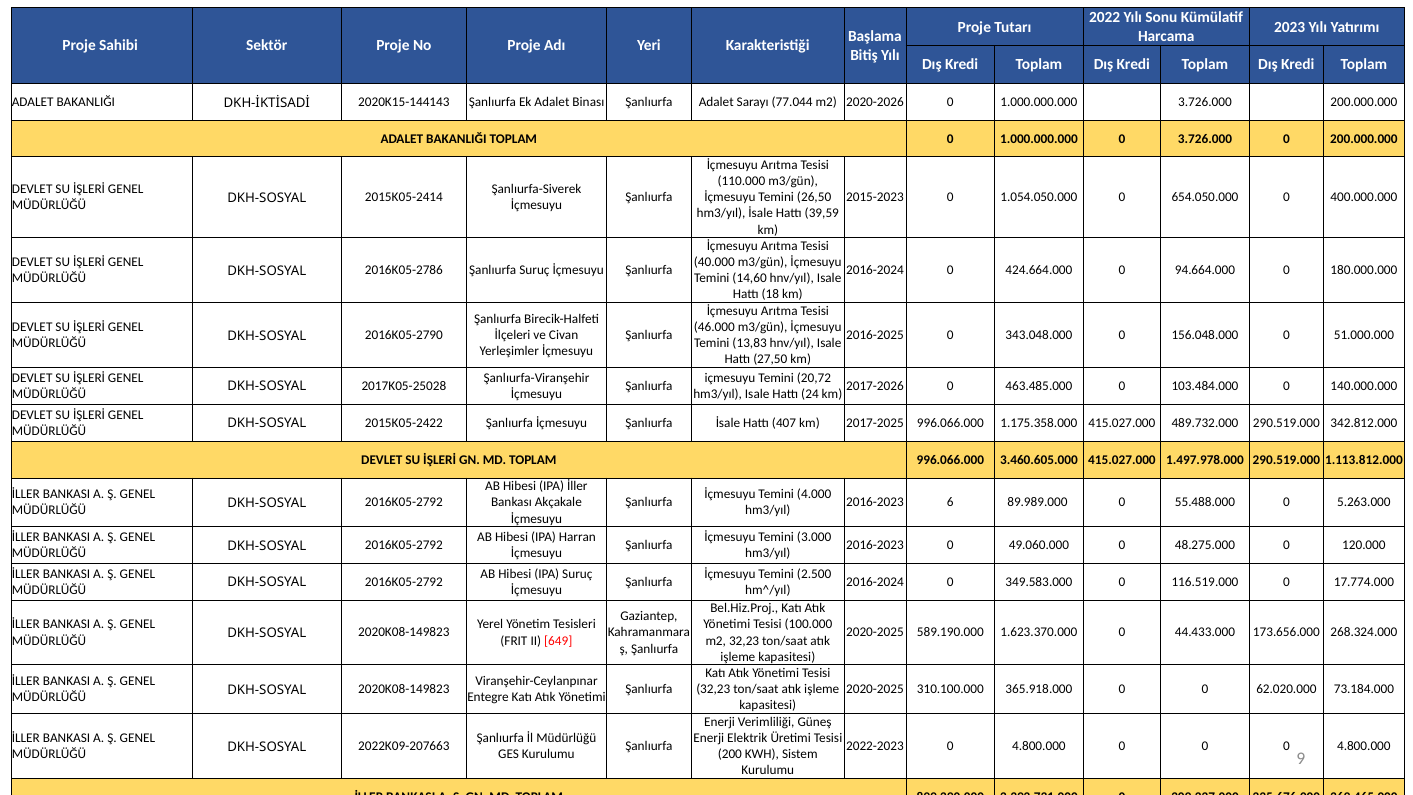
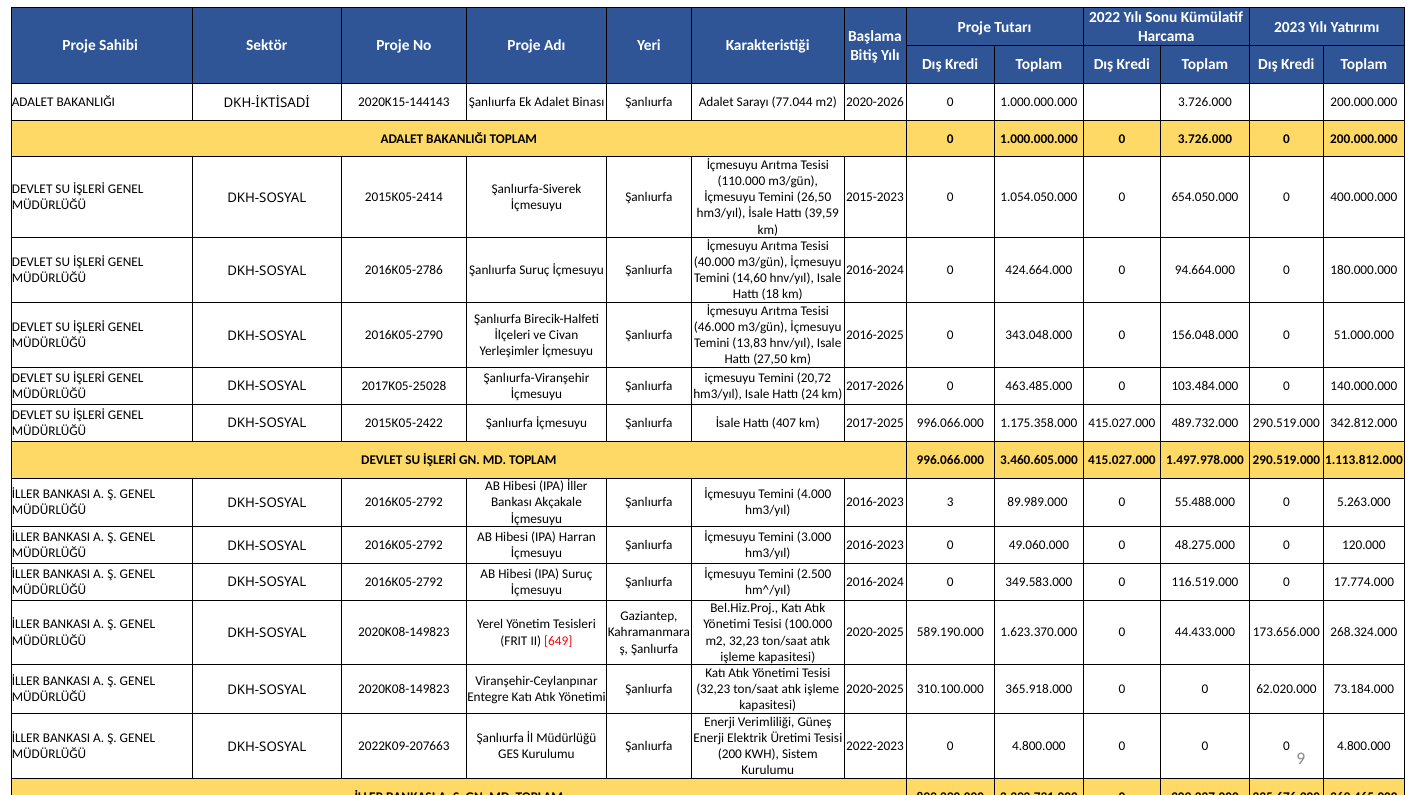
6: 6 -> 3 (950, 502)
